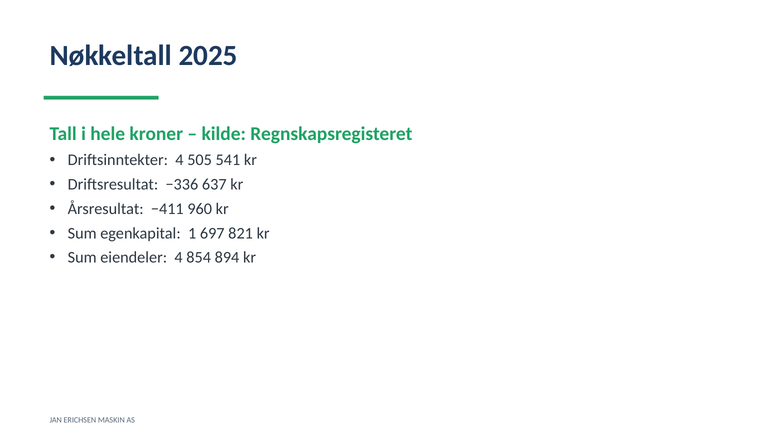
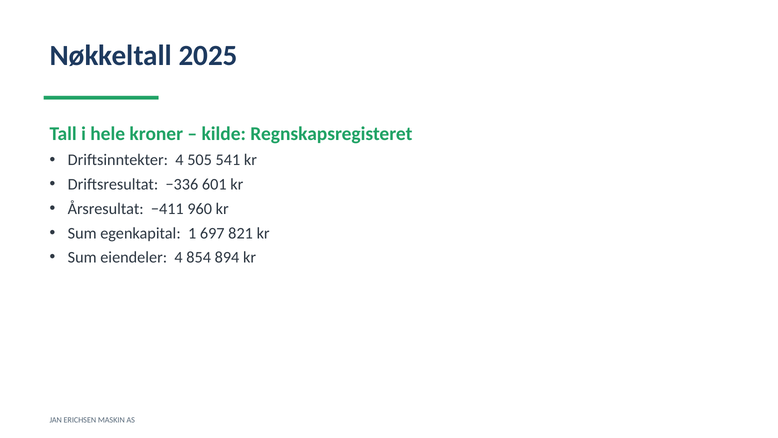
637: 637 -> 601 (214, 184)
